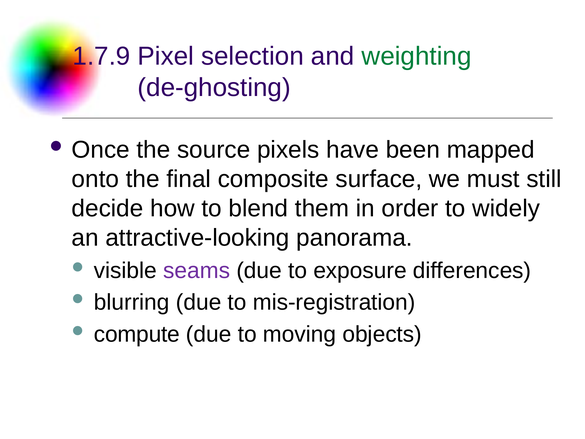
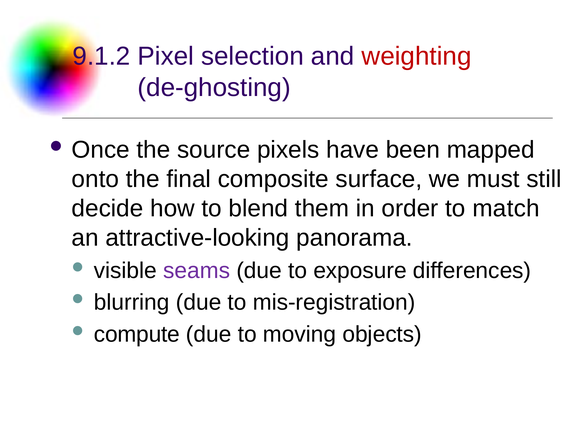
1.7.9: 1.7.9 -> 9.1.2 (101, 56)
weighting colour: green -> red (417, 56)
widely: widely -> match (506, 208)
